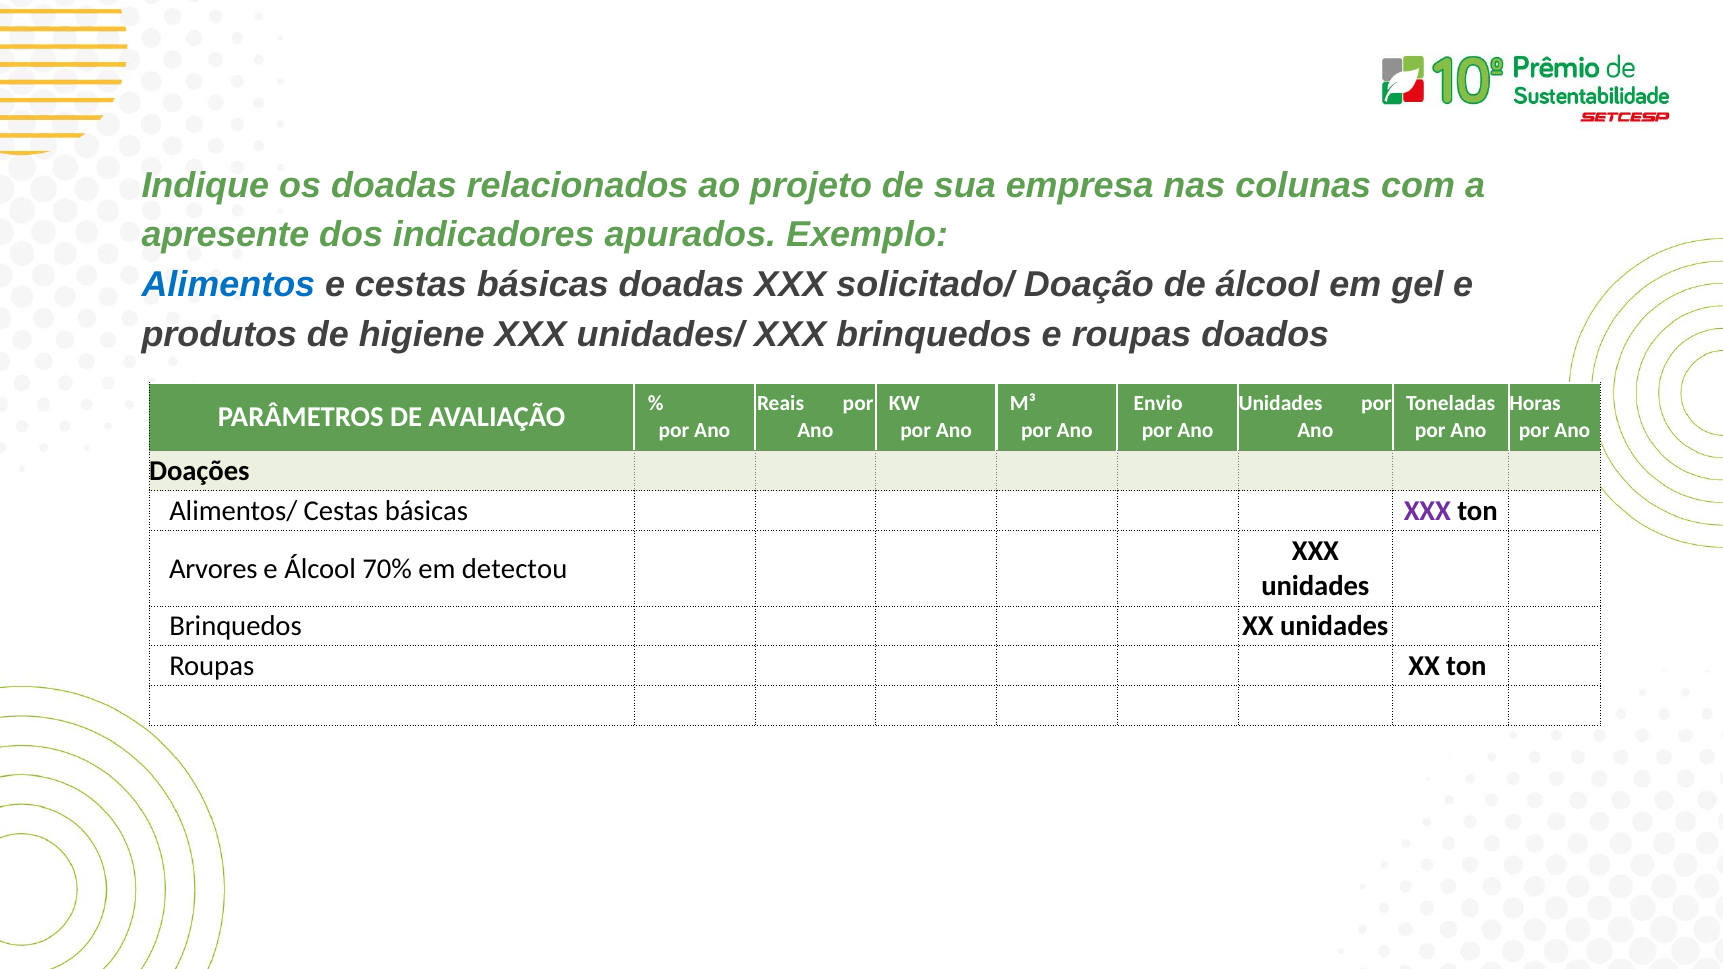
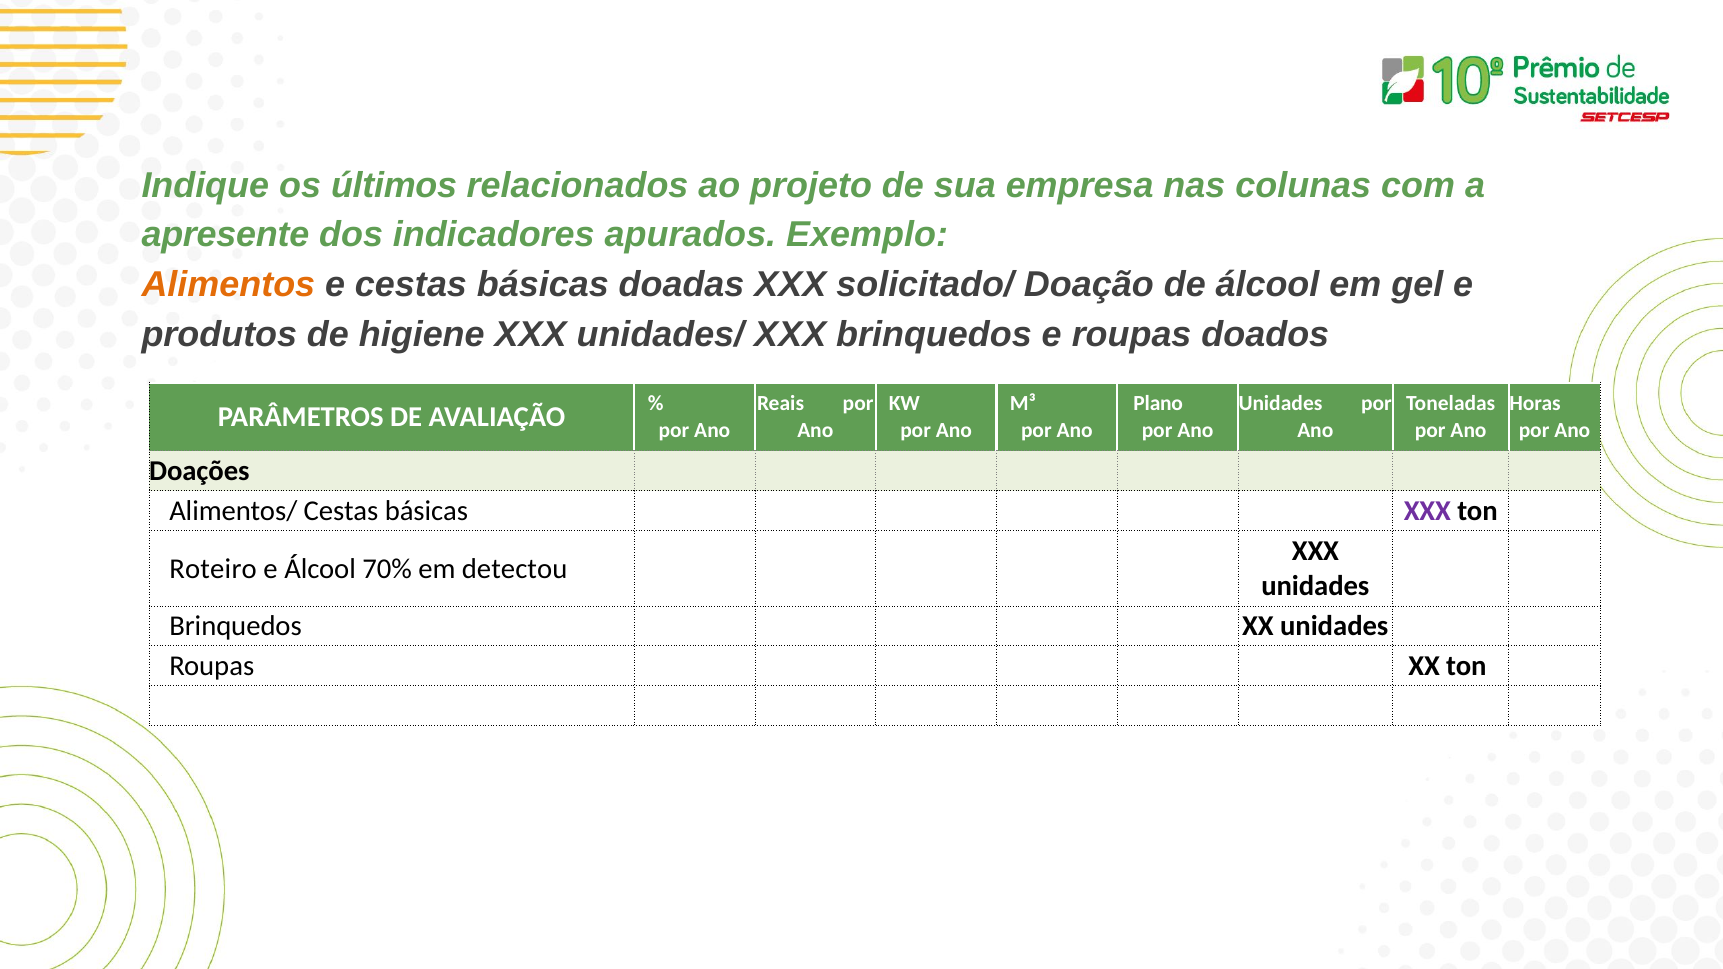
os doadas: doadas -> últimos (394, 186)
Alimentos colour: blue -> orange (228, 285)
Envio: Envio -> Plano (1158, 404)
Arvores: Arvores -> Roteiro (213, 569)
